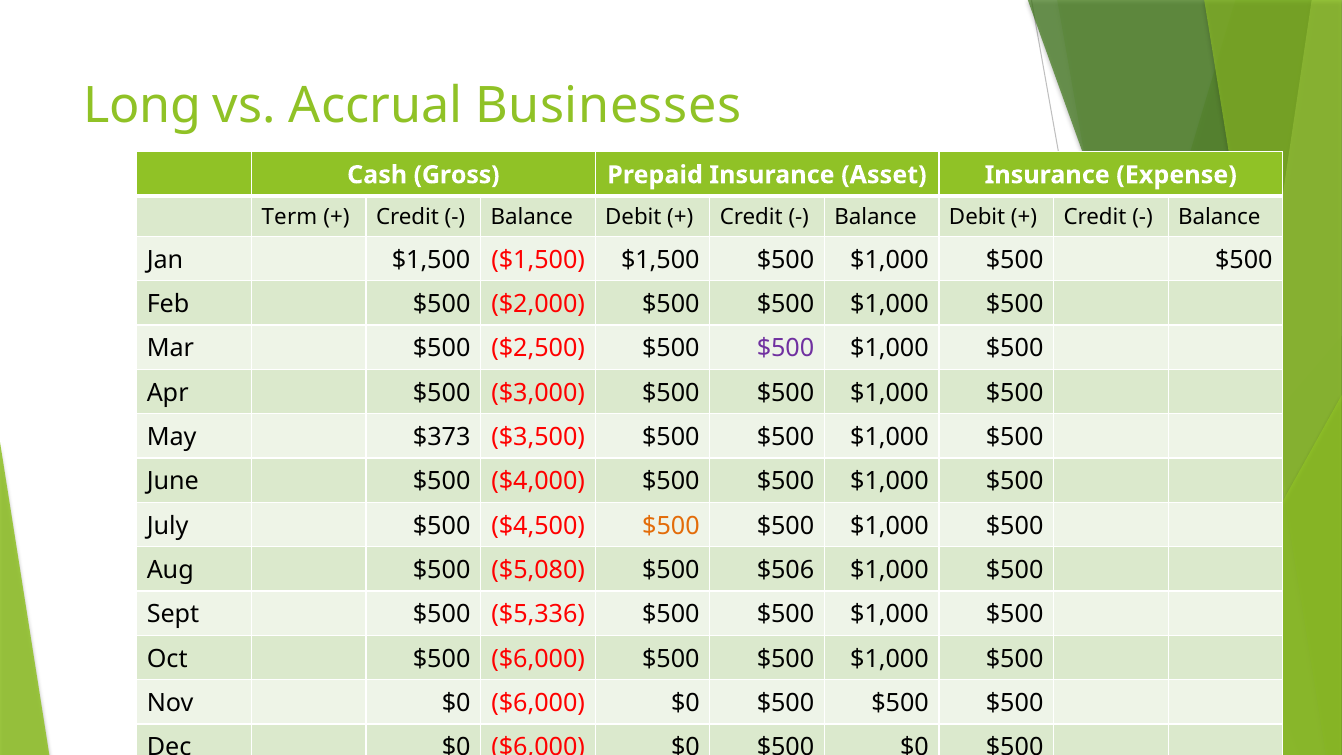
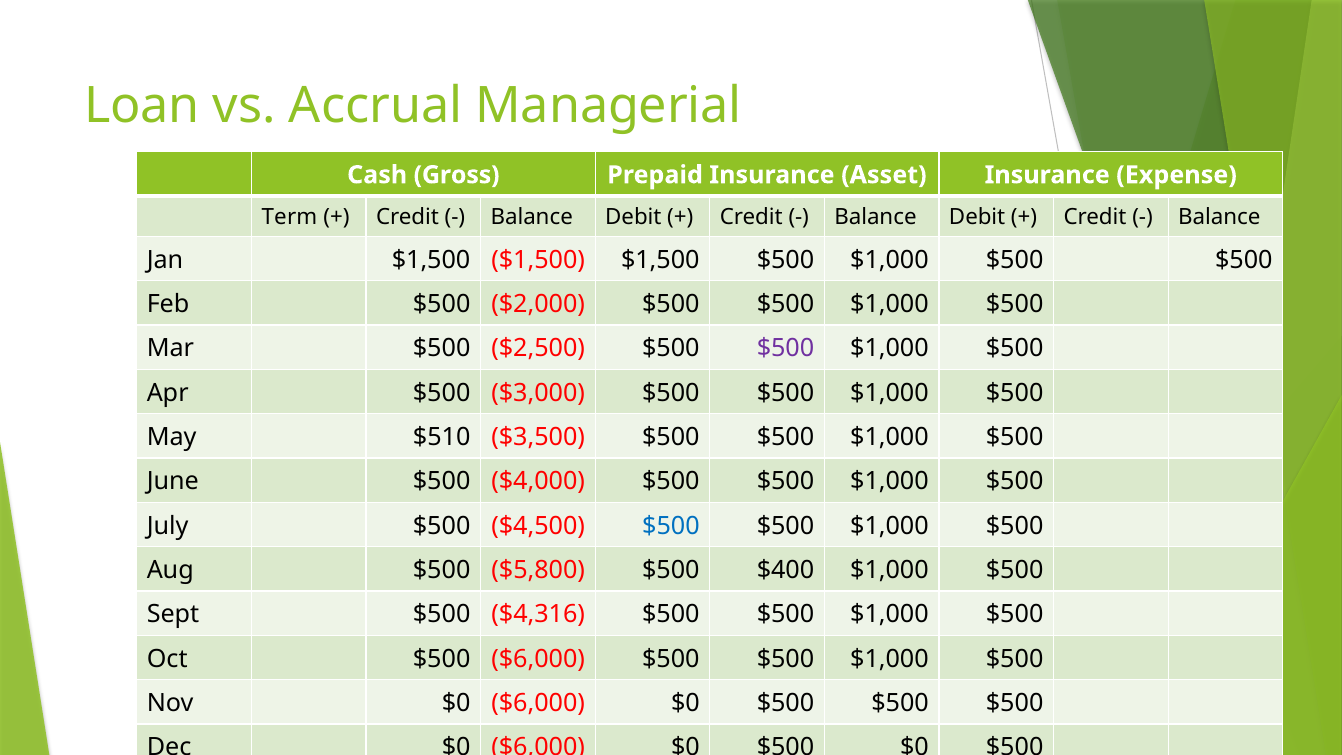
Long: Long -> Loan (142, 106)
Businesses: Businesses -> Managerial (609, 106)
$373: $373 -> $510 (442, 437)
$500 colour: orange -> blue (671, 526)
$5,080: $5,080 -> $5,800 (538, 570)
$506: $506 -> $400 (786, 570)
$5,336: $5,336 -> $4,316 (538, 614)
